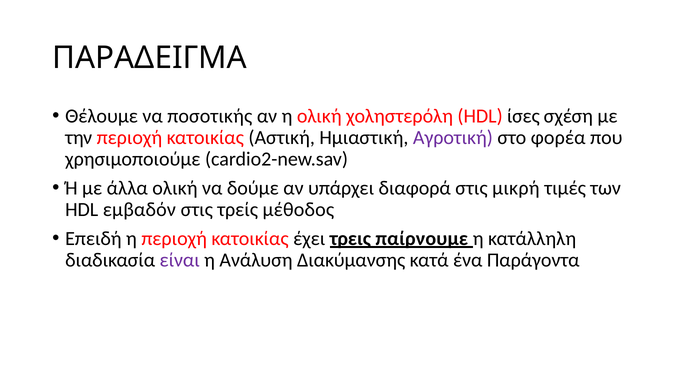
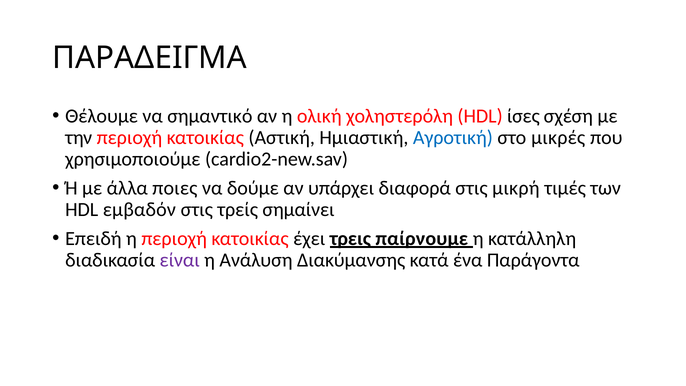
ποσοτικής: ποσοτικής -> σημαντικό (210, 116)
Αγροτική colour: purple -> blue (453, 138)
φορέα: φορέα -> μικρές (558, 138)
άλλα ολική: ολική -> ποιες (175, 188)
μέθοδος: μέθοδος -> σημαίνει (299, 210)
